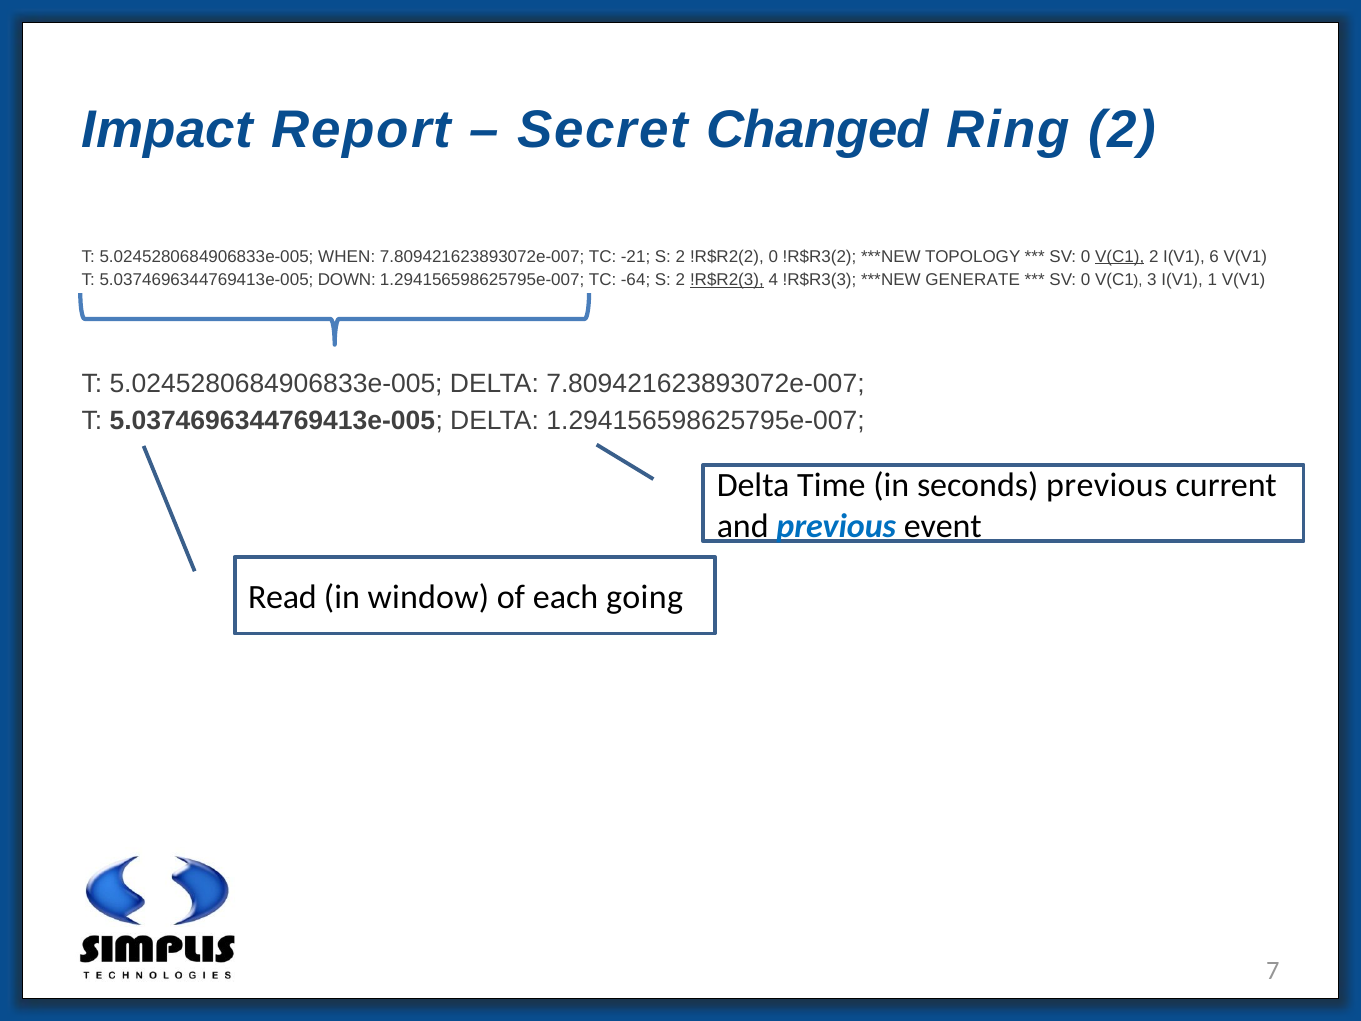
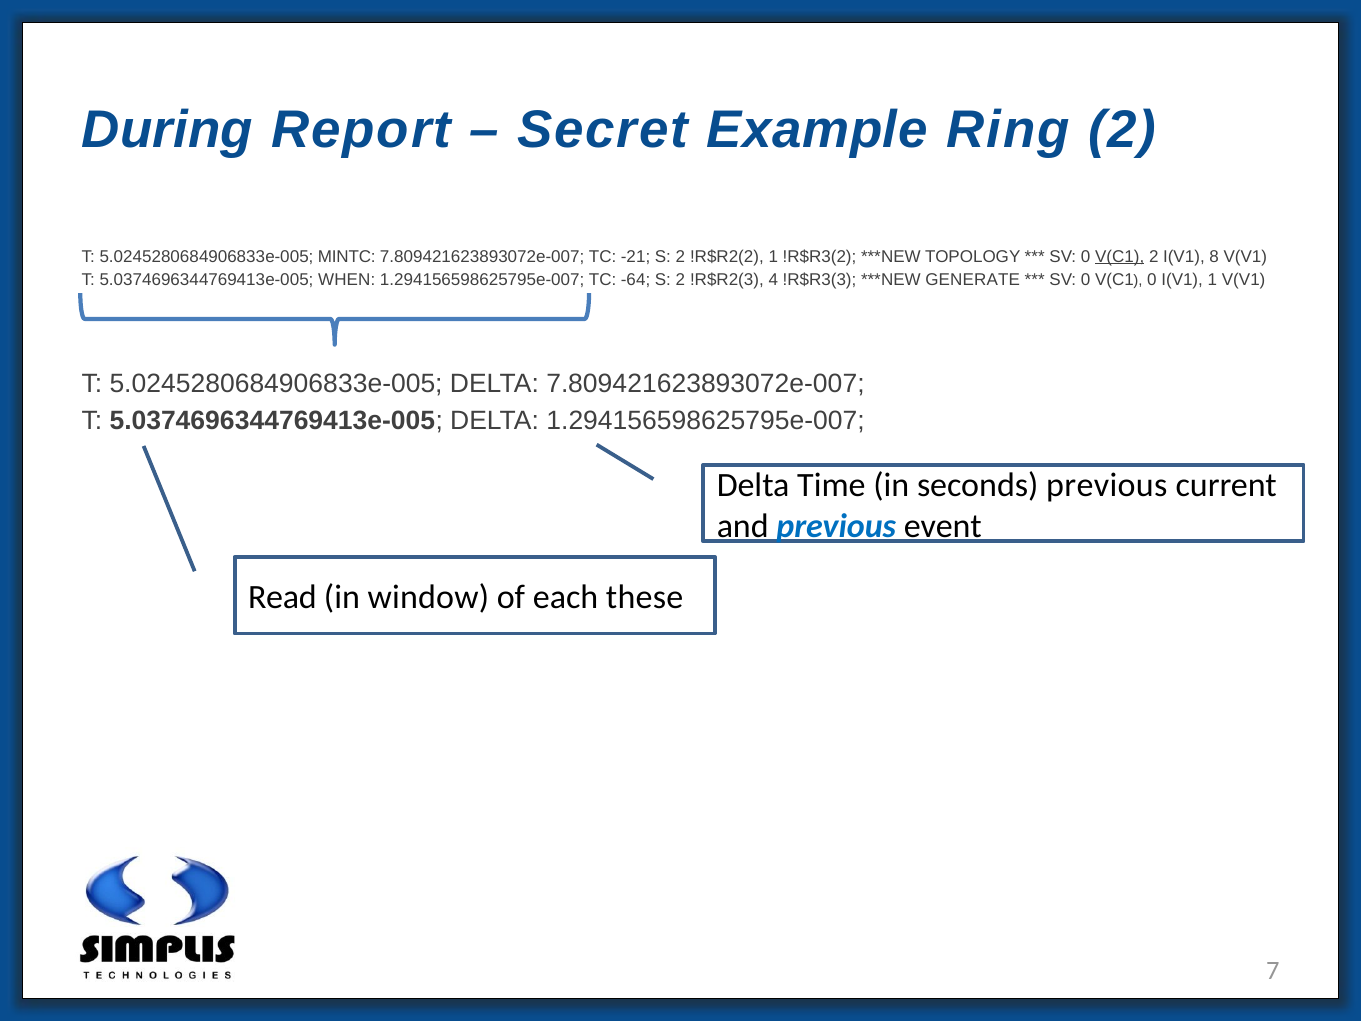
Impact: Impact -> During (167, 130)
Changed: Changed -> Example (817, 130)
WHEN: WHEN -> MINTC (347, 256)
!R$R2(2 0: 0 -> 1 (773, 256)
6: 6 -> 8 (1214, 256)
DOWN: DOWN -> WHEN (347, 280)
!R$R2(3 underline: present -> none (727, 280)
V(C1 3: 3 -> 0 (1152, 280)
going: going -> these (645, 597)
